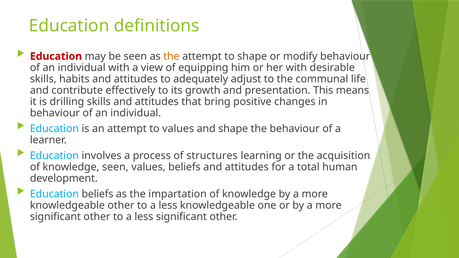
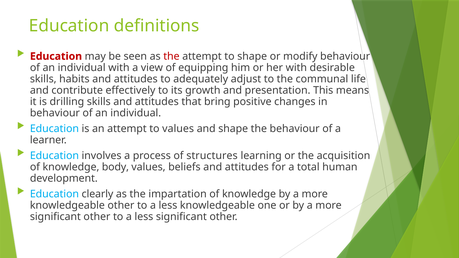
the colour: orange -> red (171, 56)
knowledge seen: seen -> body (115, 167)
Education beliefs: beliefs -> clearly (97, 194)
